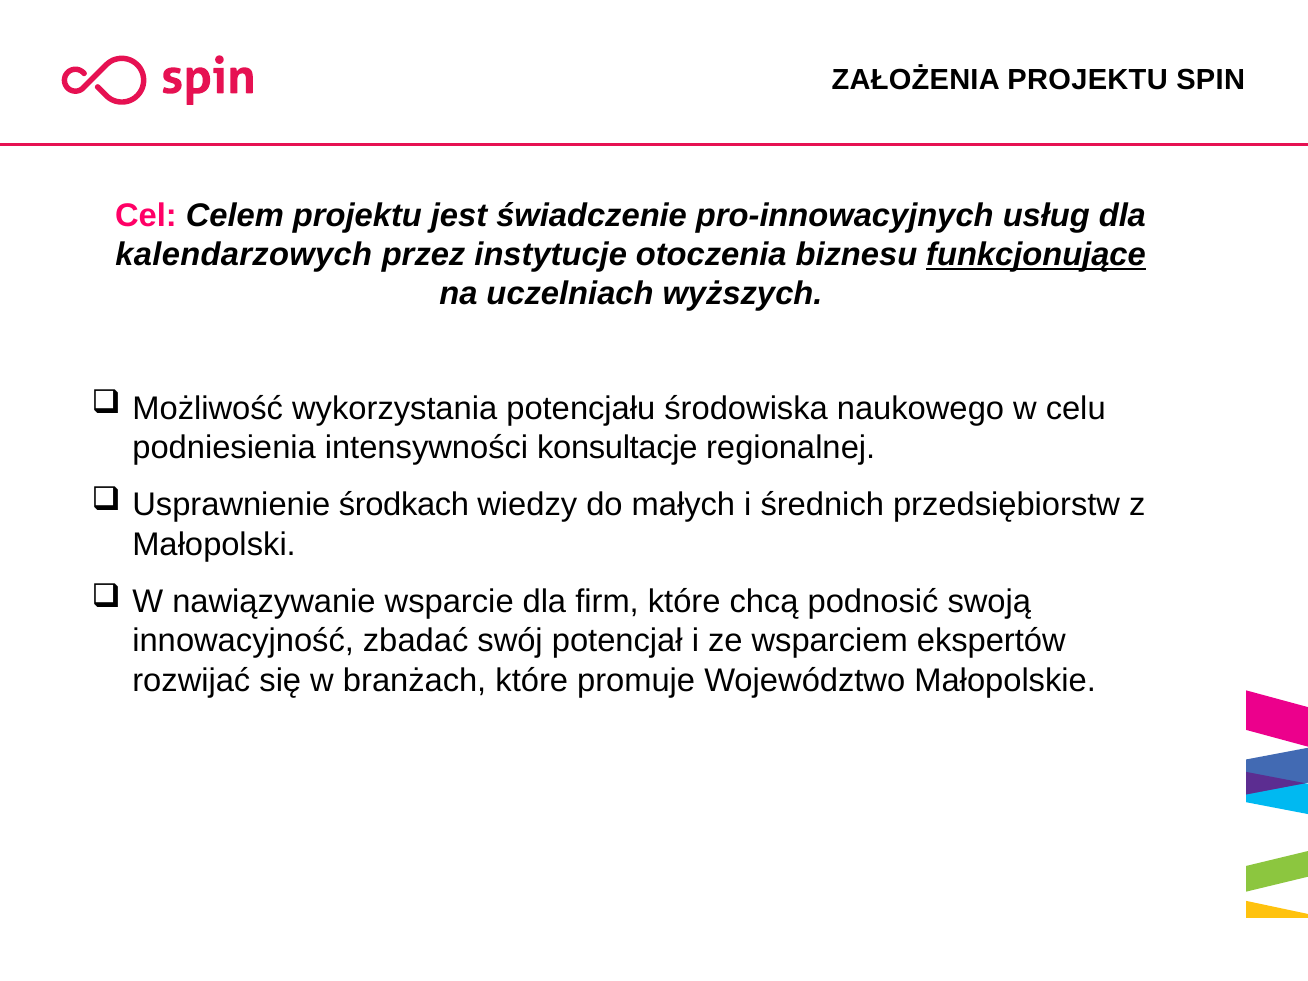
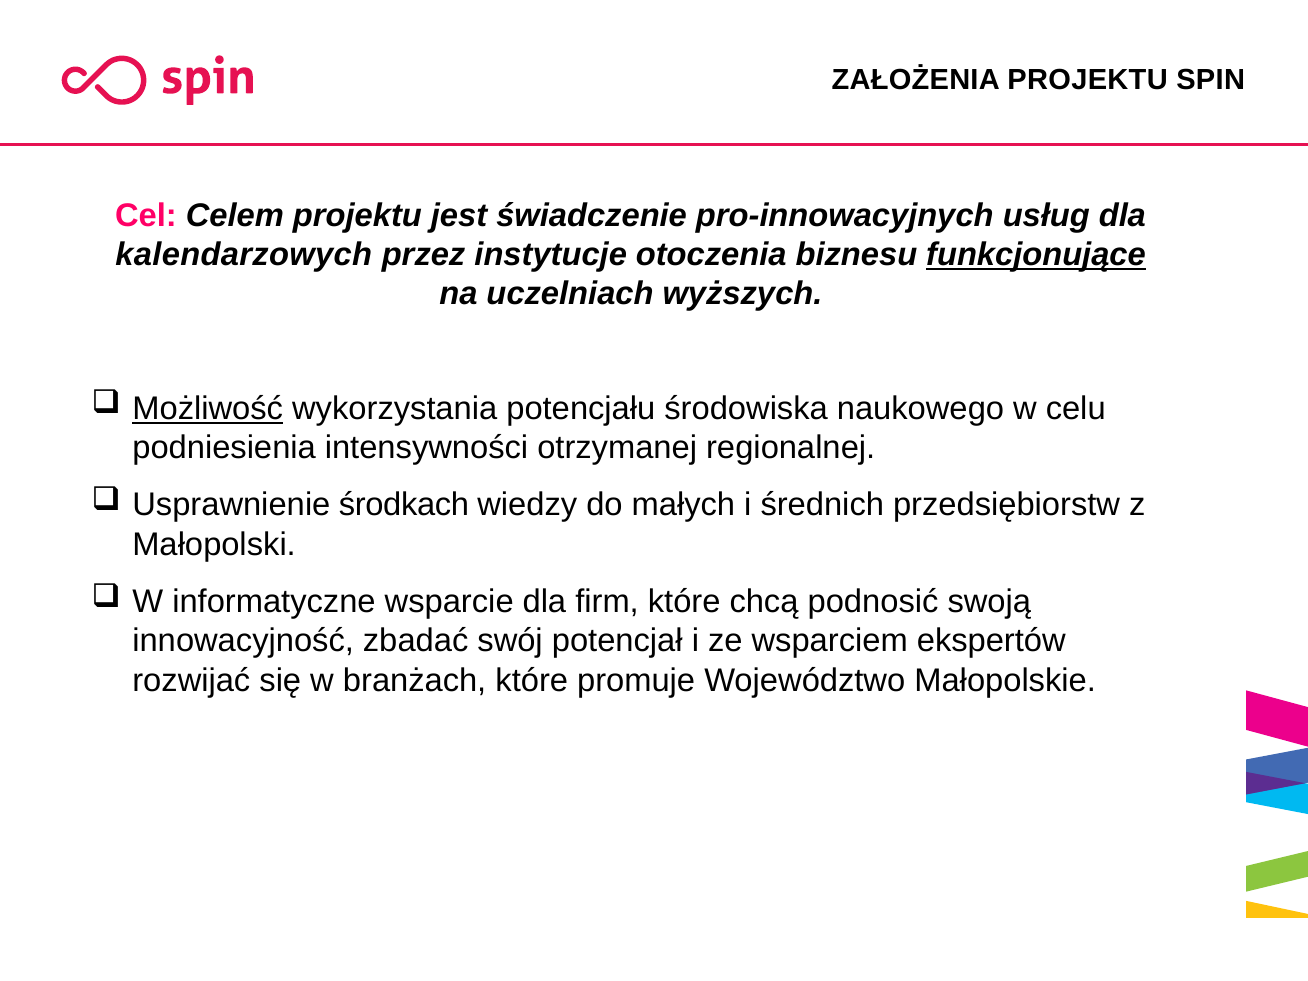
Możliwość underline: none -> present (208, 409)
konsultacje: konsultacje -> otrzymanej (617, 448)
nawiązywanie: nawiązywanie -> informatyczne (274, 602)
